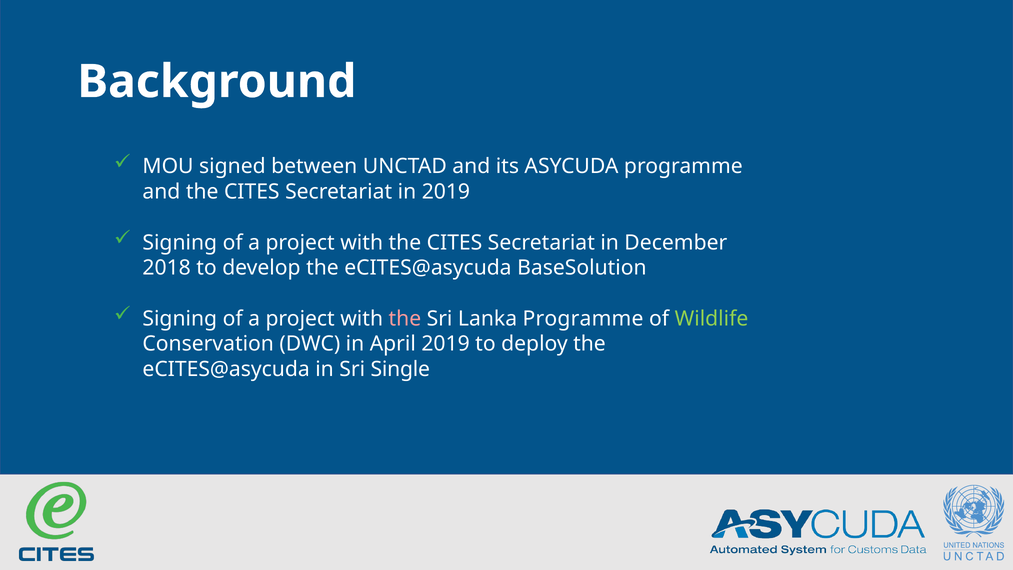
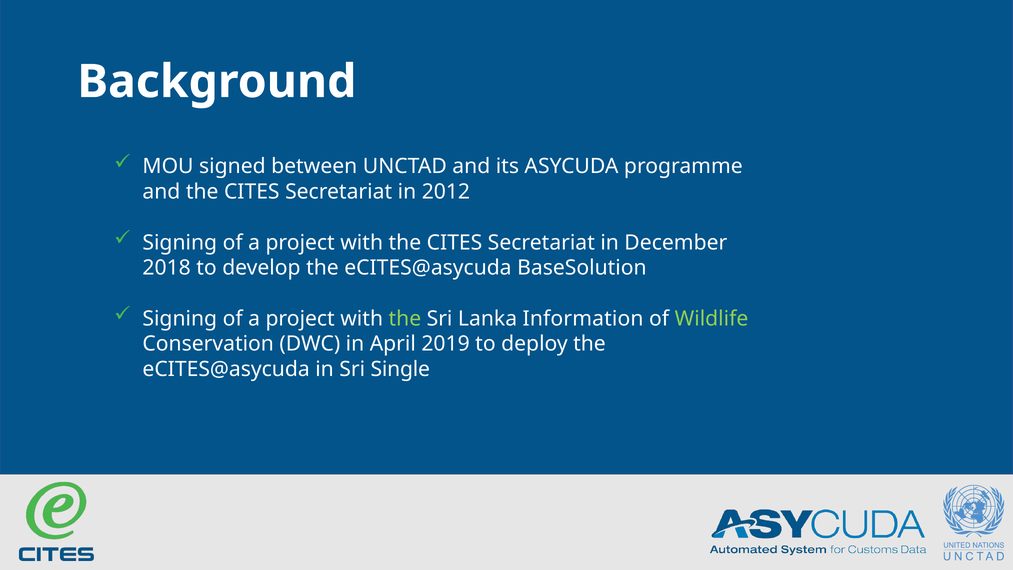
in 2019: 2019 -> 2012 (446, 192)
the colour: pink -> light green (405, 318)
Lanka Programme: Programme -> Information (583, 318)
